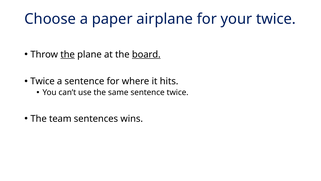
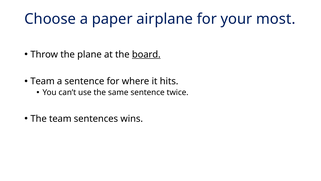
your twice: twice -> most (276, 19)
the underline: present -> none (68, 54)
Twice: Twice -> Team (43, 81)
